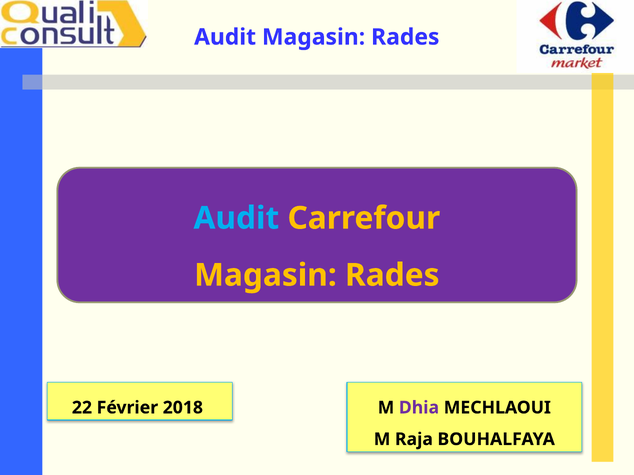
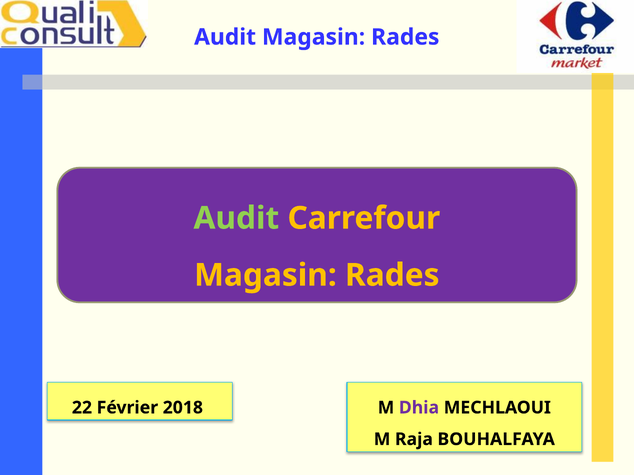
Audit colour: light blue -> light green (236, 218)
